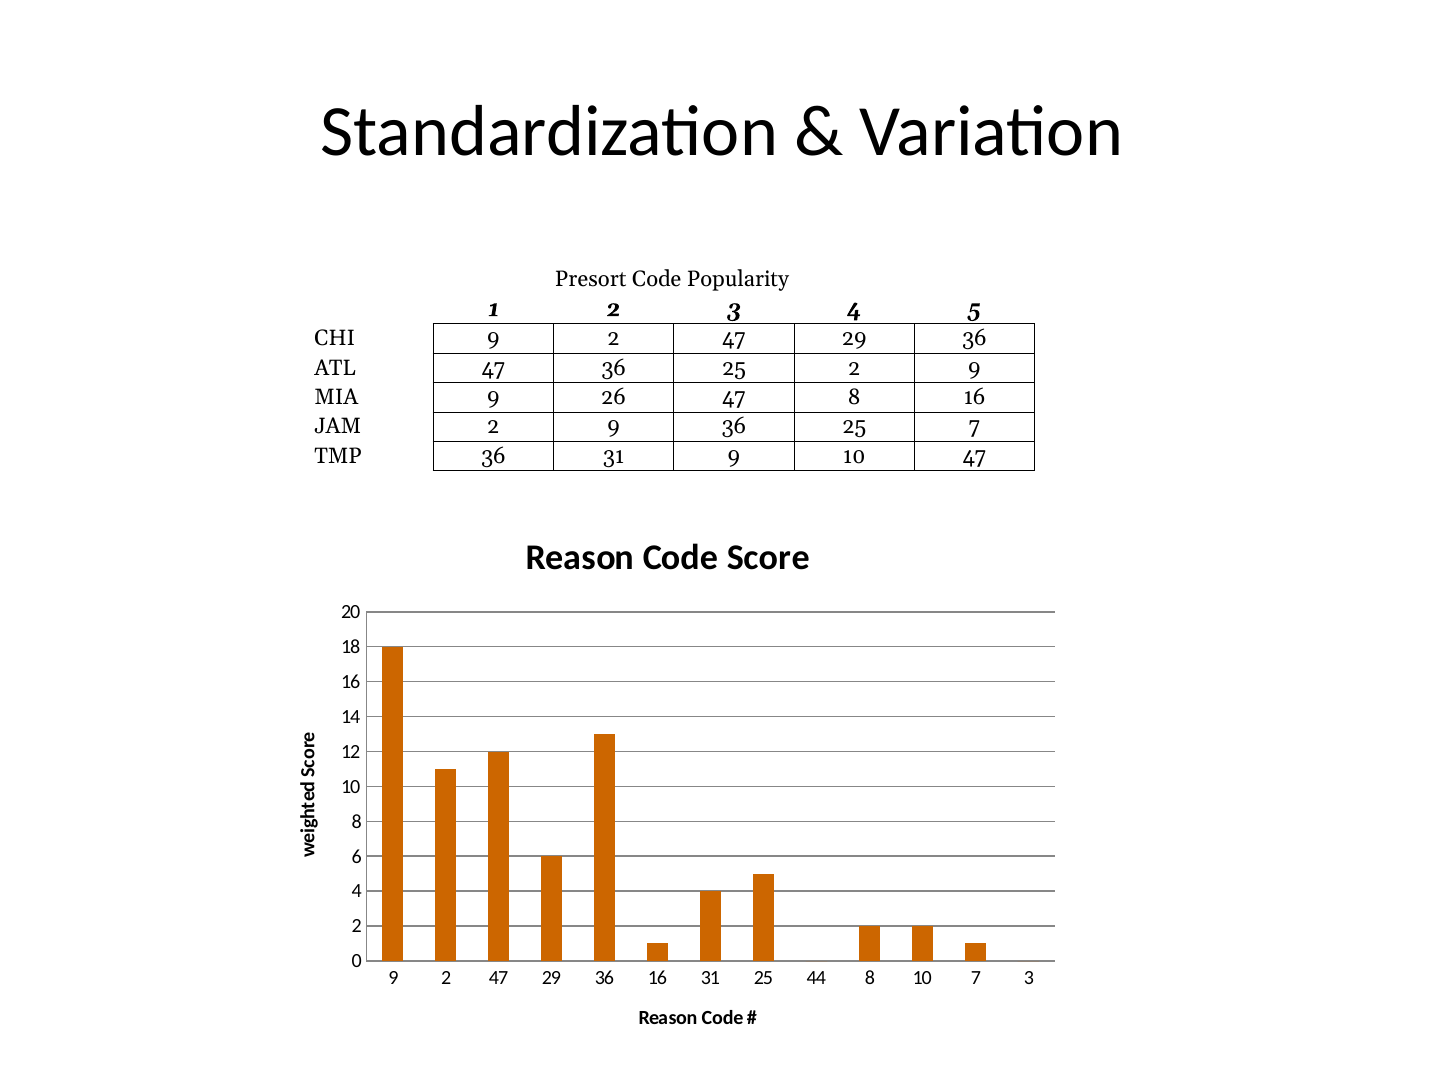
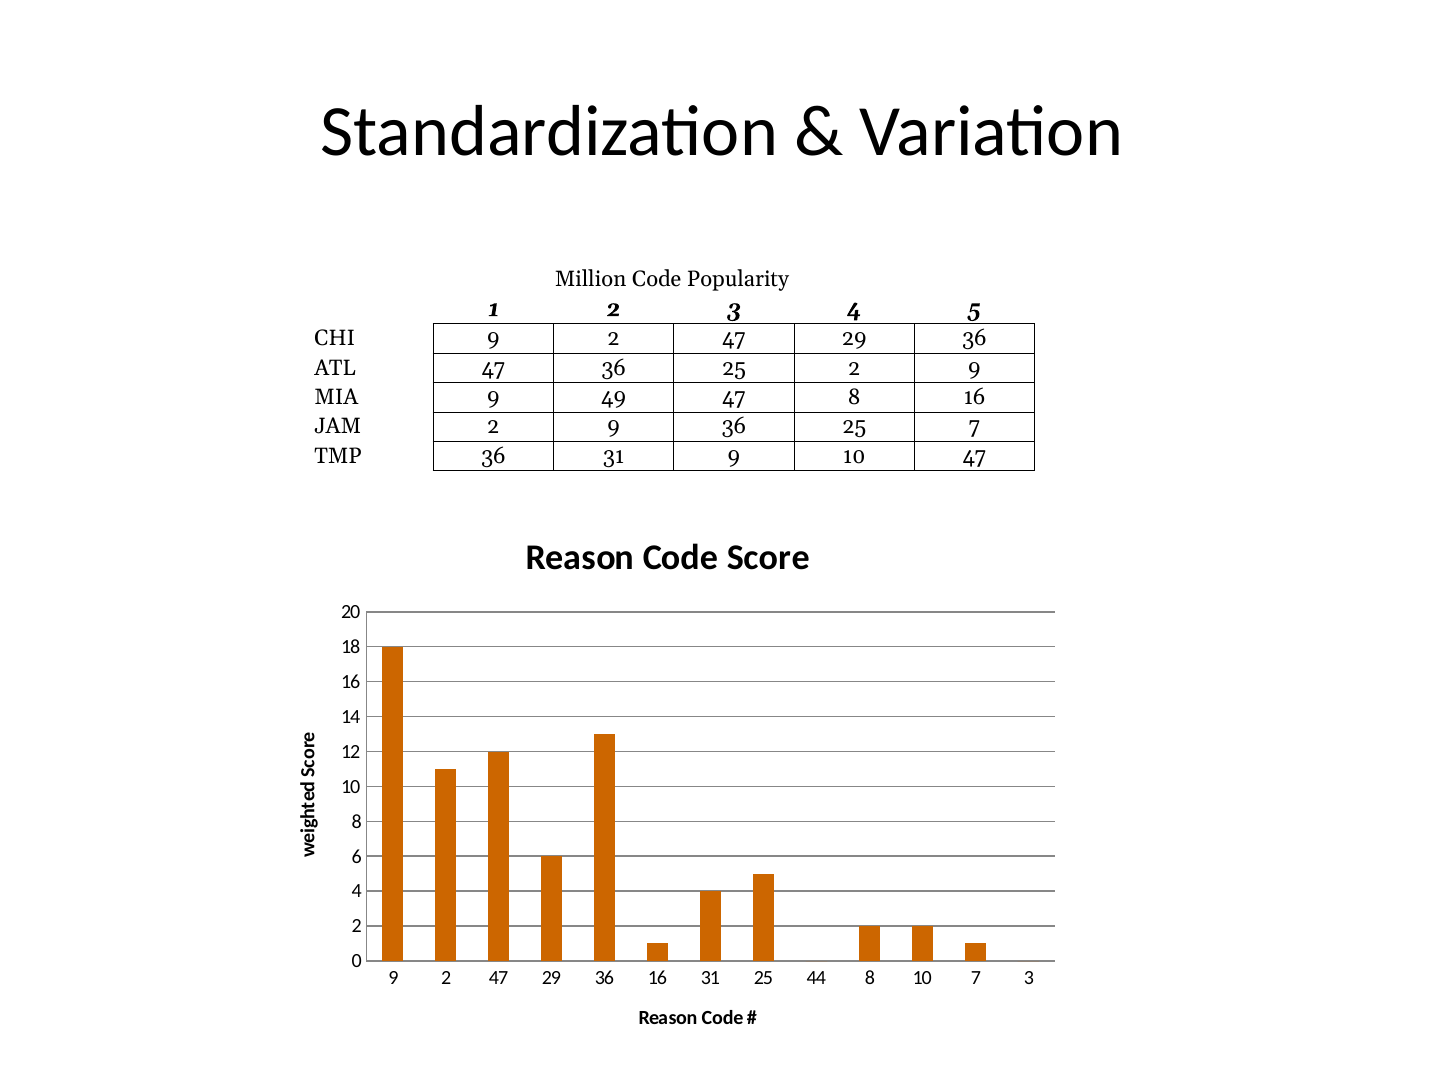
Presort: Presort -> Million (591, 279)
26: 26 -> 49 (614, 397)
